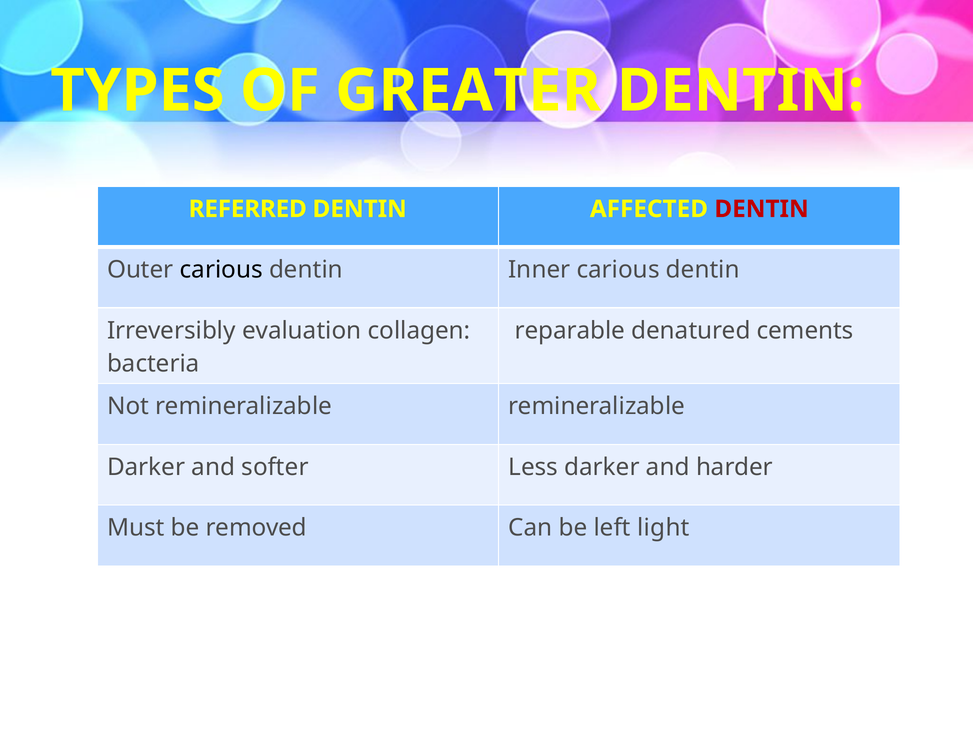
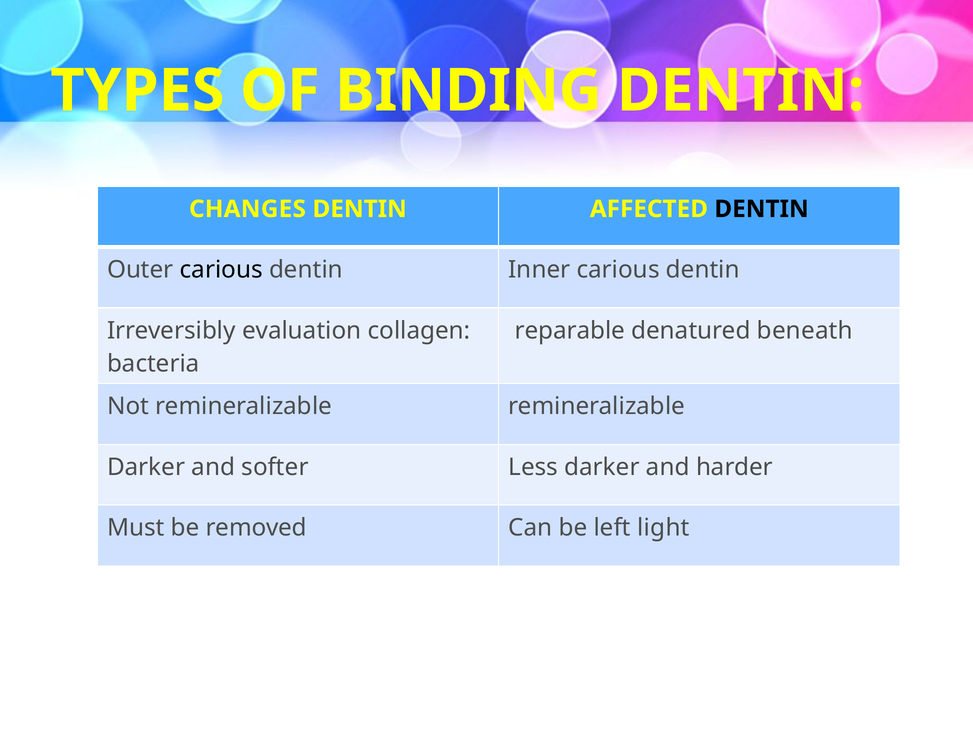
GREATER: GREATER -> BINDING (468, 91)
REFERRED: REFERRED -> CHANGES (247, 209)
DENTIN colour: red -> black (762, 209)
cements: cements -> beneath (805, 331)
